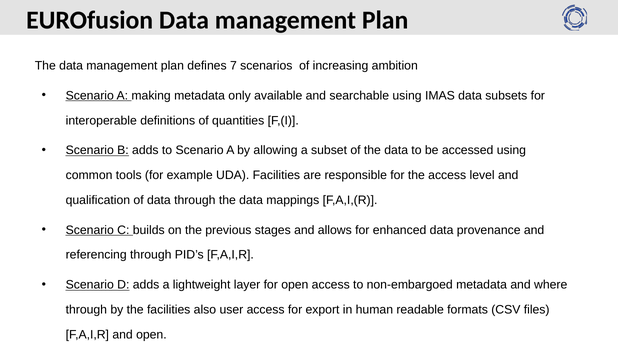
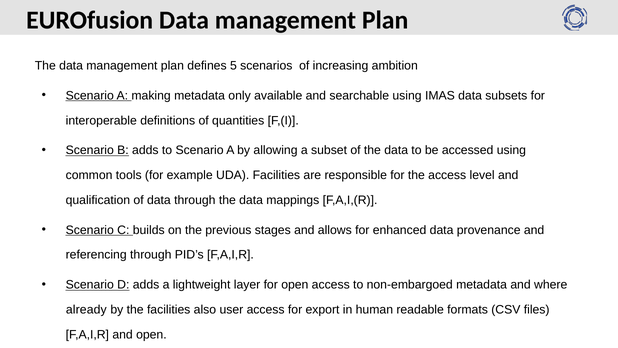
7: 7 -> 5 (233, 66)
through: through -> already (86, 309)
